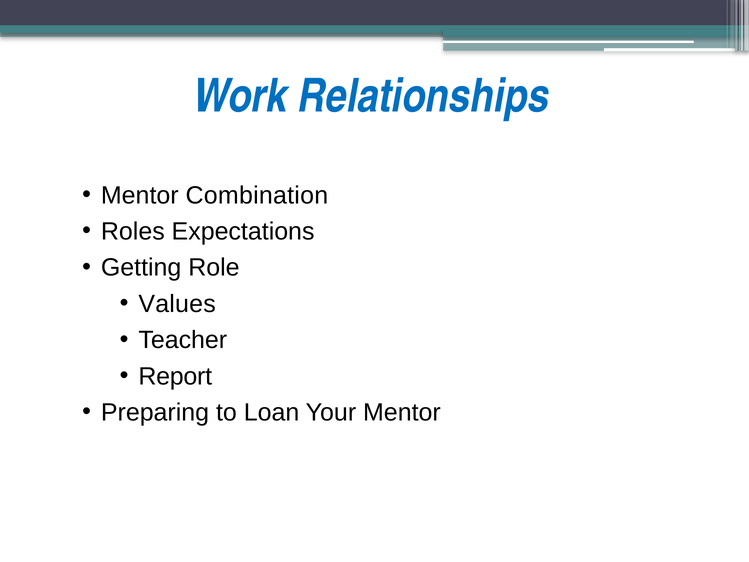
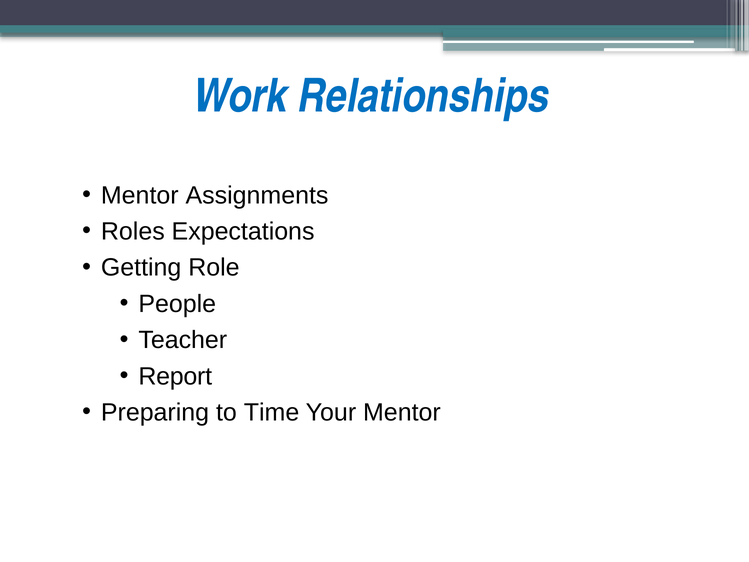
Combination: Combination -> Assignments (257, 195)
Values: Values -> People (177, 304)
Loan: Loan -> Time (272, 412)
